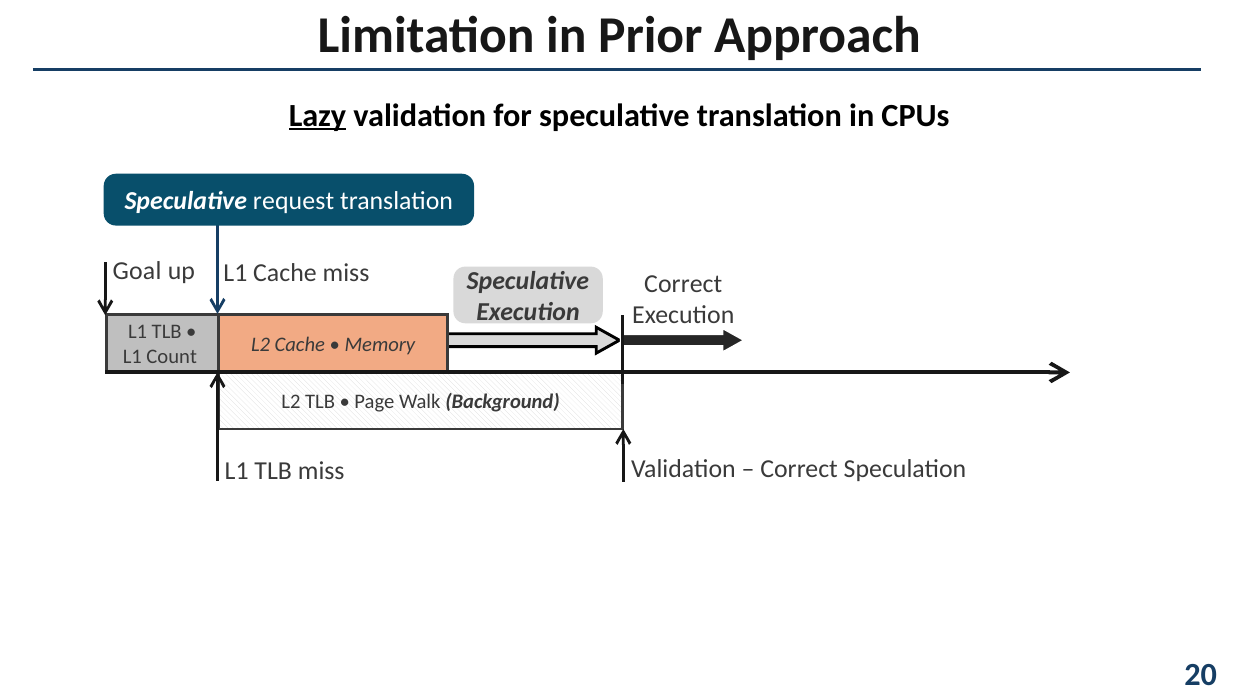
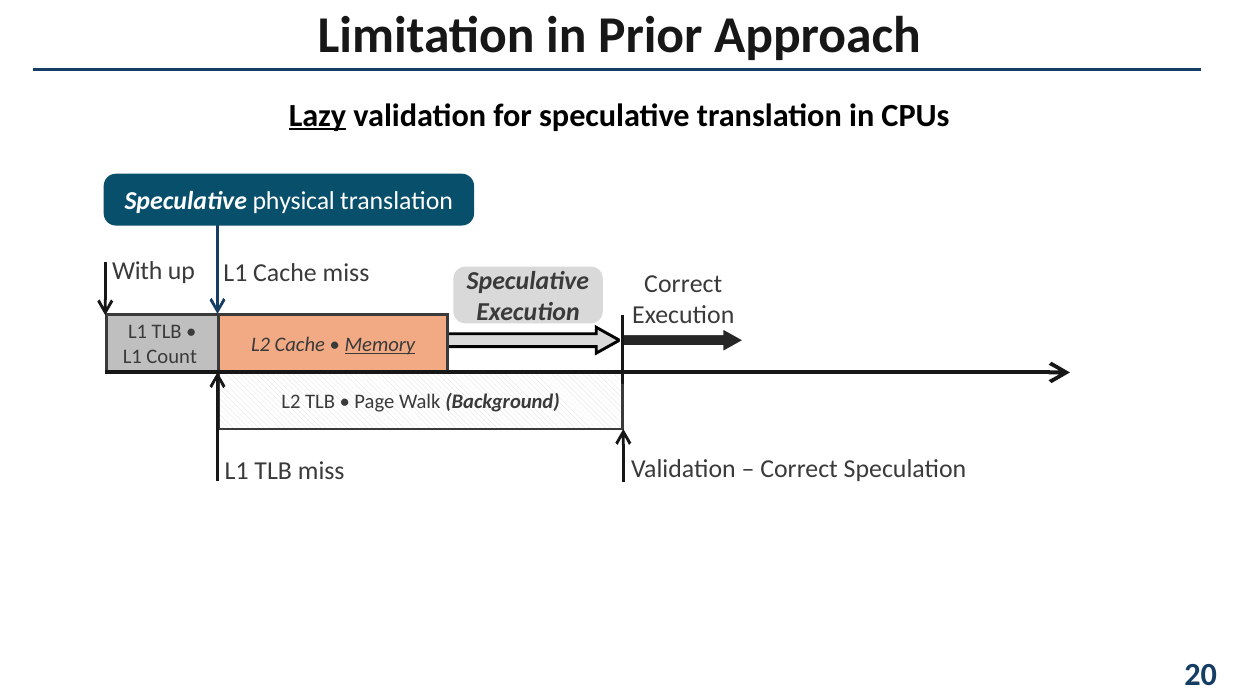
request: request -> physical (294, 201)
Goal: Goal -> With (137, 271)
Memory underline: none -> present (380, 344)
